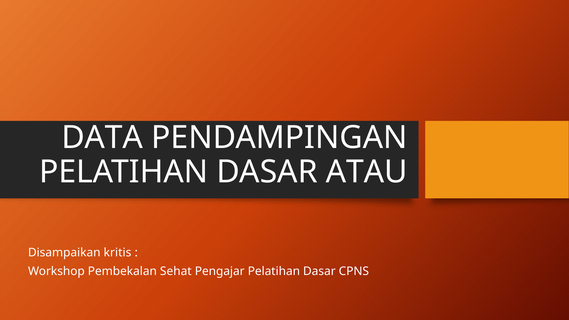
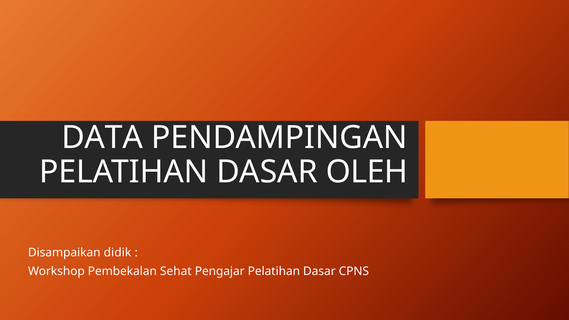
ATAU: ATAU -> OLEH (367, 172)
kritis: kritis -> didik (118, 253)
